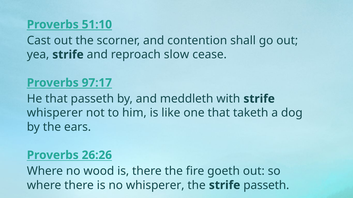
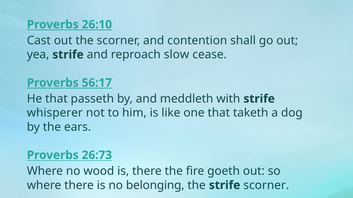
51:10: 51:10 -> 26:10 (97, 25)
97:17: 97:17 -> 56:17 (97, 83)
26:26: 26:26 -> 26:73 (97, 156)
no whisperer: whisperer -> belonging (155, 186)
strife passeth: passeth -> scorner (266, 186)
